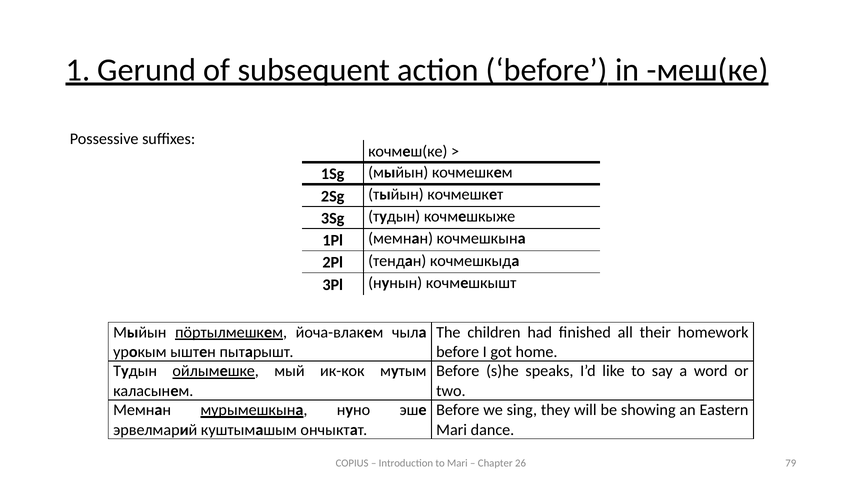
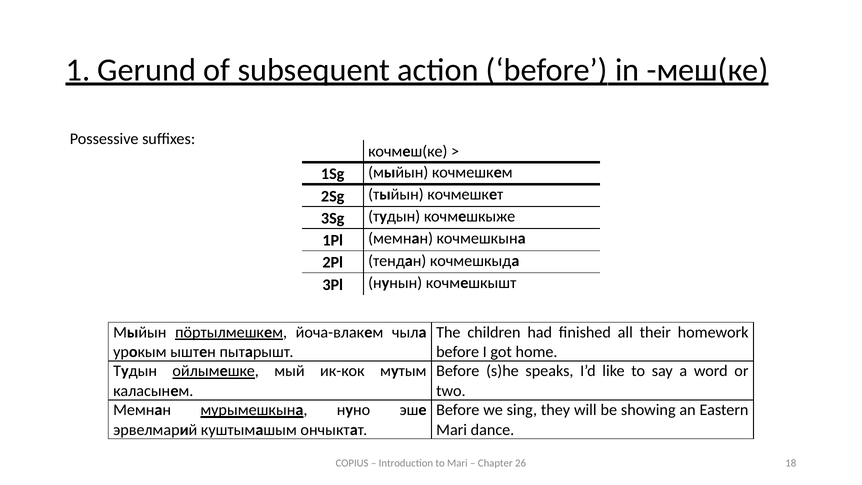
79: 79 -> 18 (791, 463)
